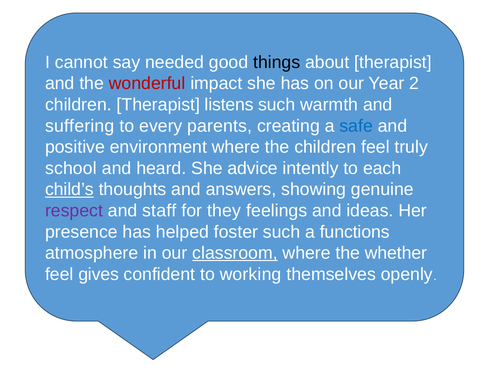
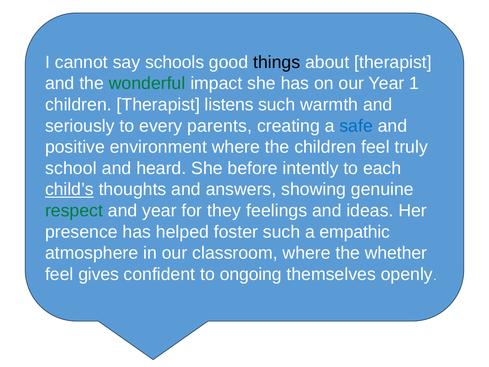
needed: needed -> schools (175, 62)
wonderful colour: red -> green (147, 83)
2: 2 -> 1 (414, 83)
suffering: suffering -> seriously (80, 126)
advice: advice -> before (253, 168)
respect colour: purple -> green (74, 211)
and staff: staff -> year (159, 211)
functions: functions -> empathic (355, 232)
classroom underline: present -> none (235, 253)
working: working -> ongoing (251, 274)
